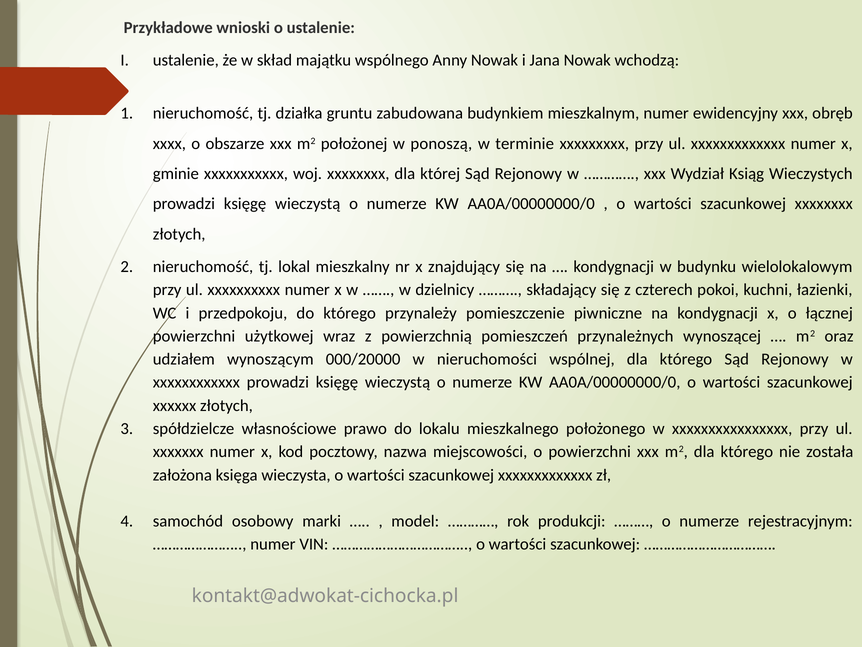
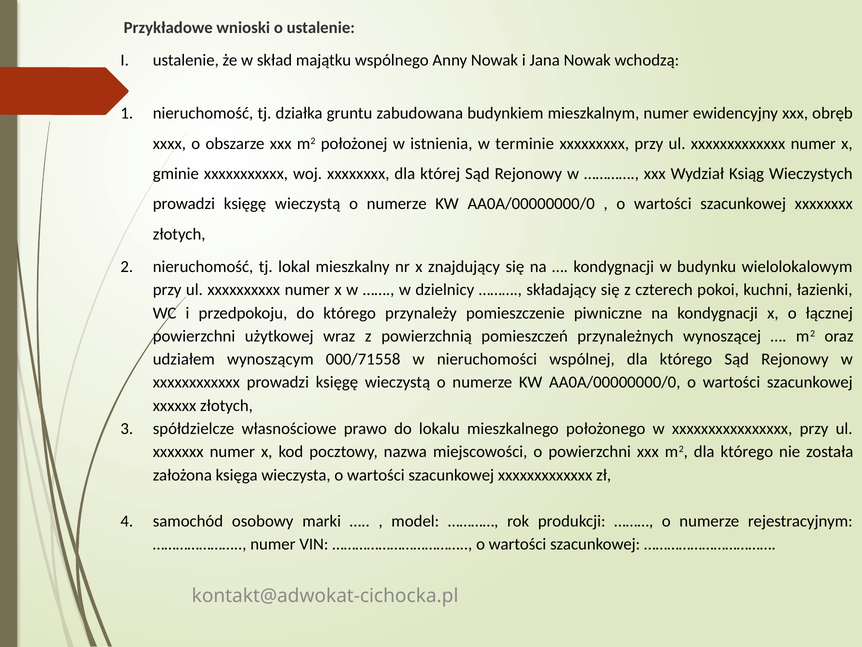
ponoszą: ponoszą -> istnienia (441, 143)
000/20000: 000/20000 -> 000/71558 (363, 359)
